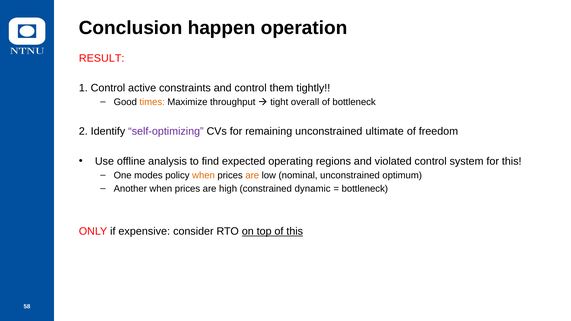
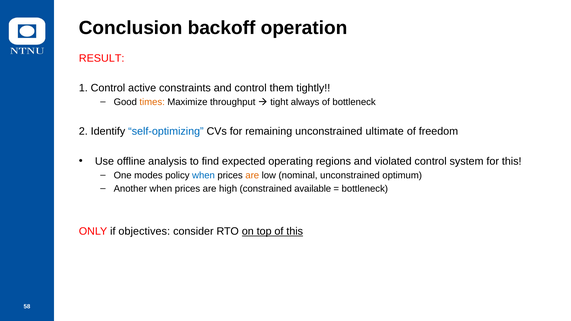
happen: happen -> backoff (222, 28)
overall: overall -> always (305, 102)
self-optimizing colour: purple -> blue (166, 131)
when colour: orange -> blue (203, 175)
dynamic: dynamic -> available (313, 189)
expensive: expensive -> objectives (144, 231)
